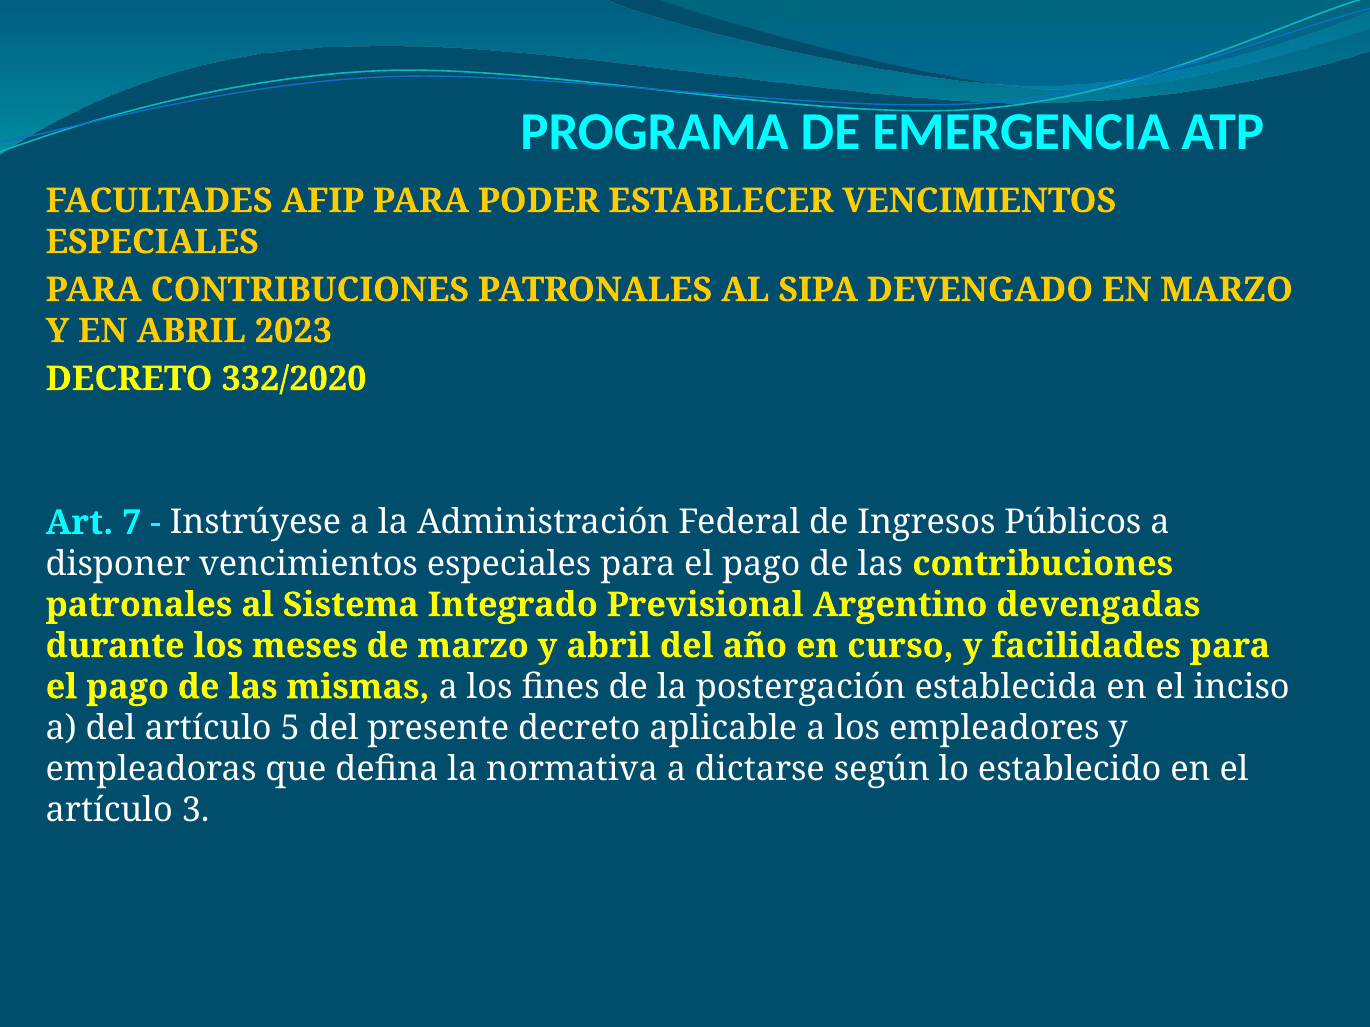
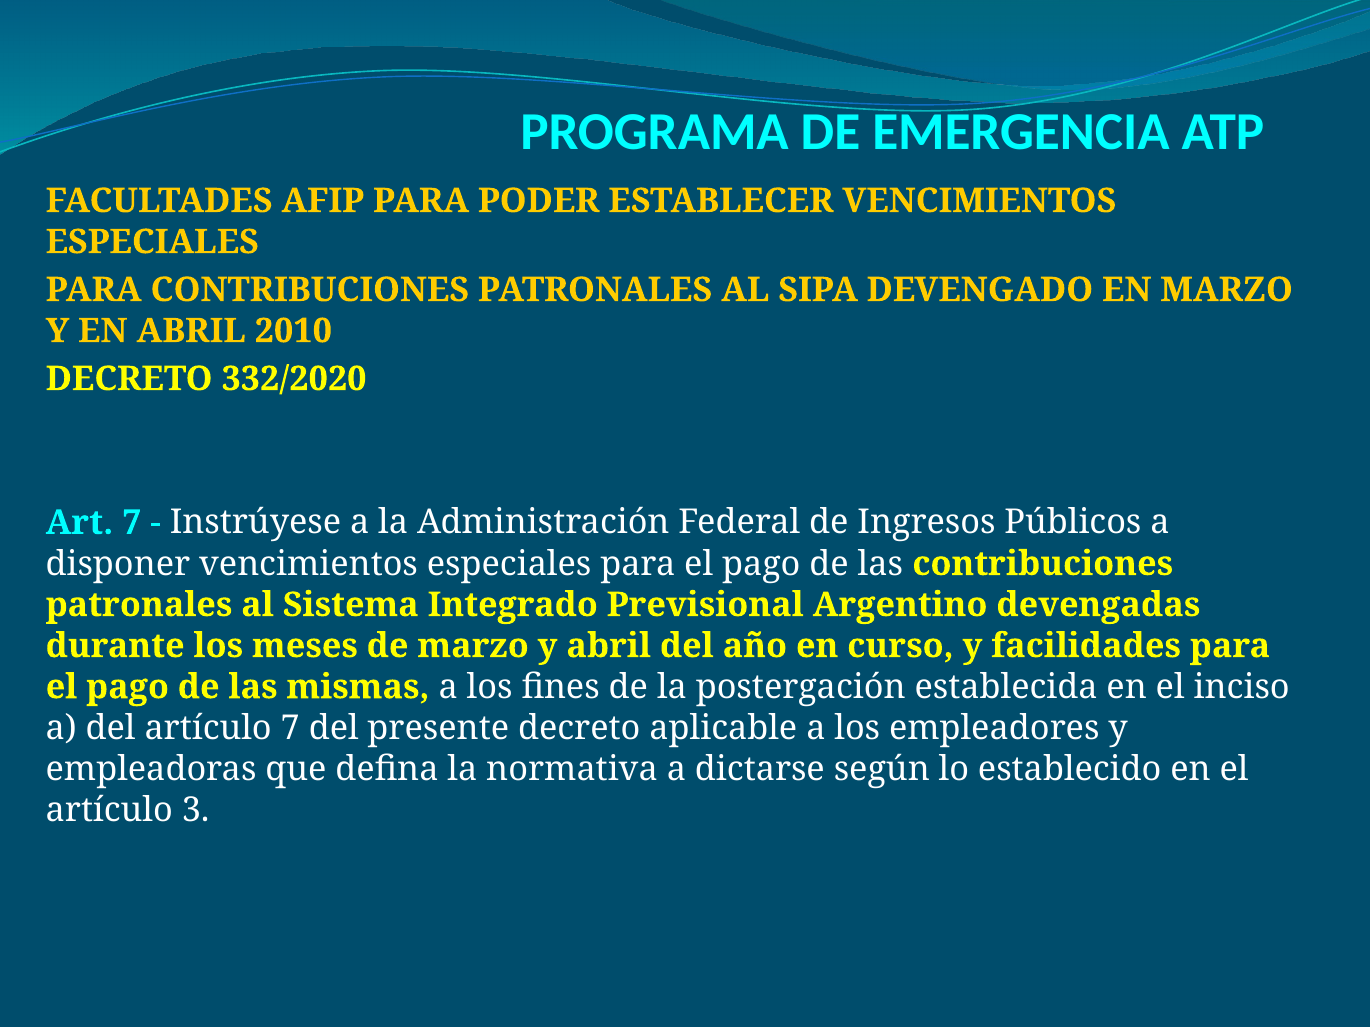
2023: 2023 -> 2010 (293, 331)
artículo 5: 5 -> 7 (290, 728)
